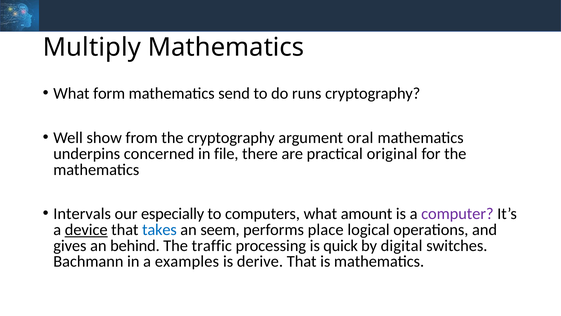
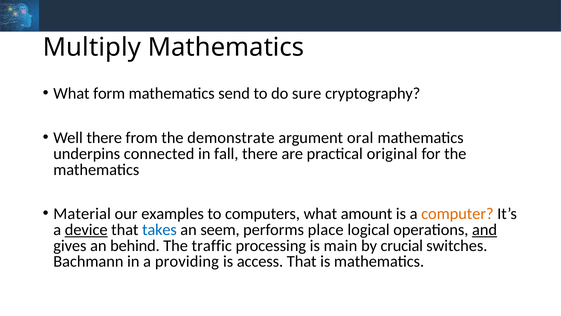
runs: runs -> sure (307, 93)
Well show: show -> there (104, 138)
the cryptography: cryptography -> demonstrate (231, 138)
concerned: concerned -> connected (159, 153)
file: file -> fall (226, 153)
Intervals: Intervals -> Material (82, 213)
especially: especially -> examples (173, 213)
computer colour: purple -> orange (457, 213)
and underline: none -> present (485, 229)
quick: quick -> main (340, 245)
digital: digital -> crucial (402, 245)
examples: examples -> providing (187, 261)
derive: derive -> access (260, 261)
